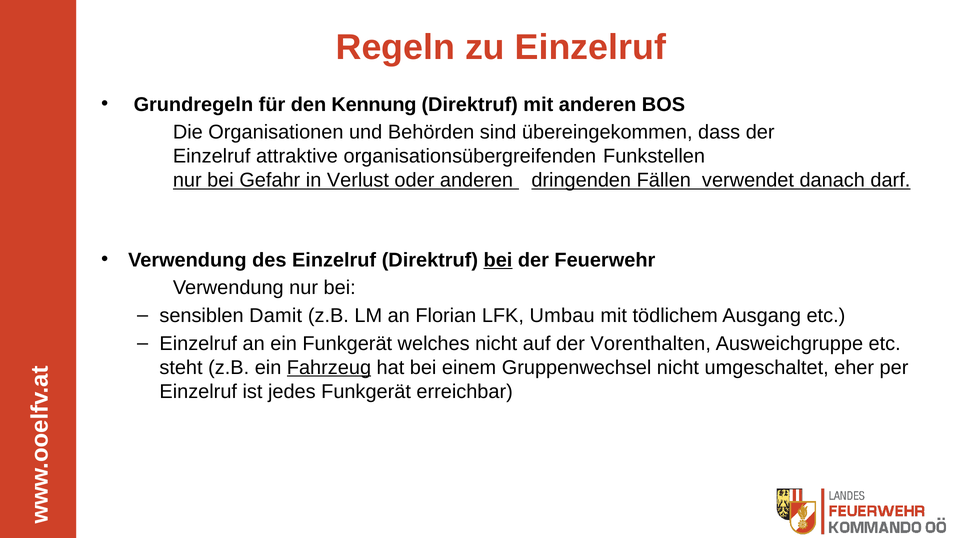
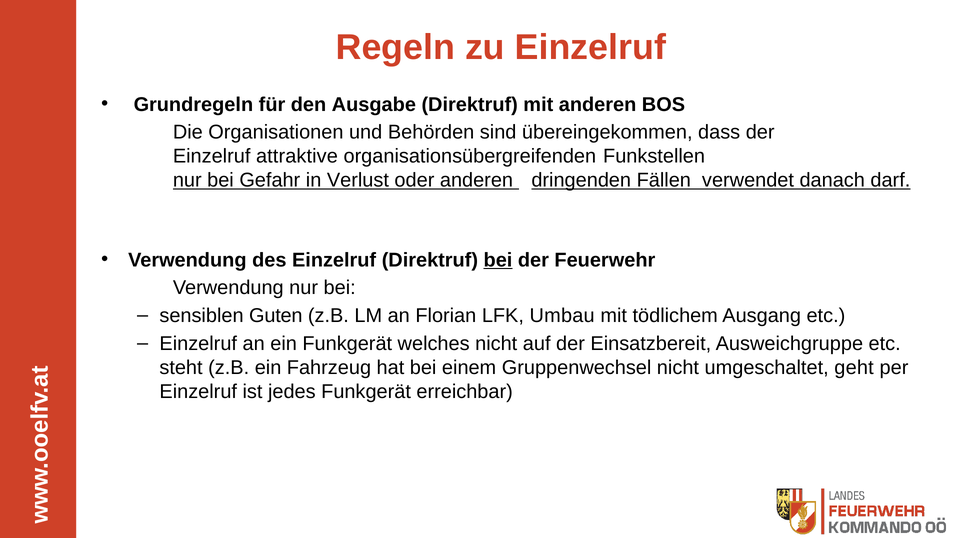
Kennung: Kennung -> Ausgabe (374, 104)
Damit: Damit -> Guten (276, 316)
Vorenthalten: Vorenthalten -> Einsatzbereit (651, 343)
Fahrzeug underline: present -> none (329, 367)
eher: eher -> geht (854, 367)
